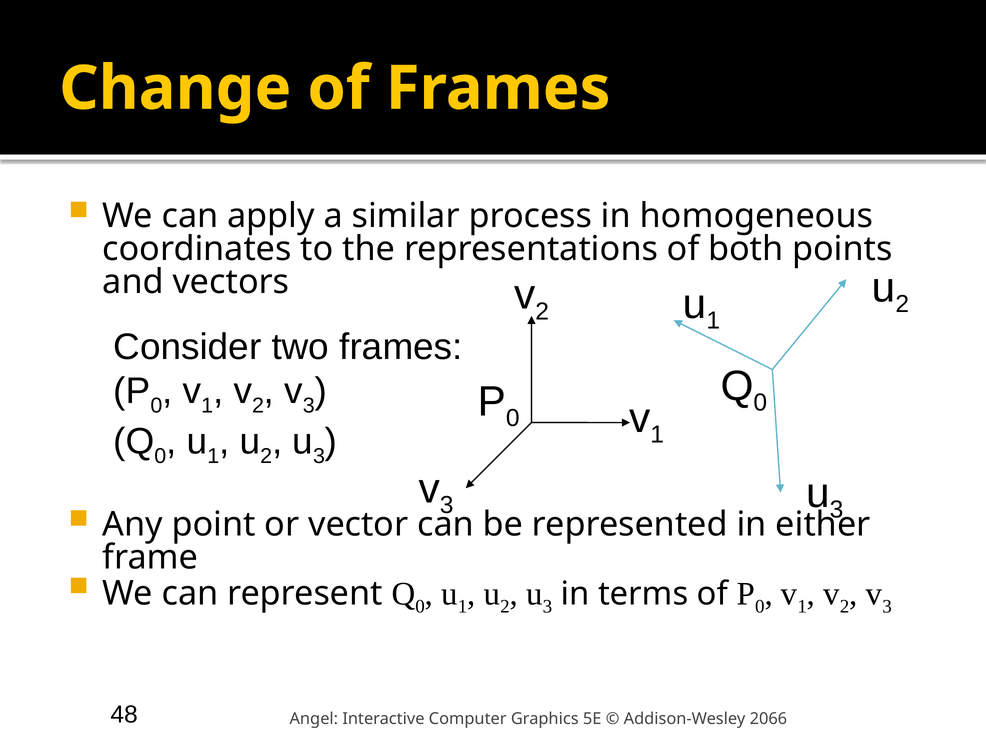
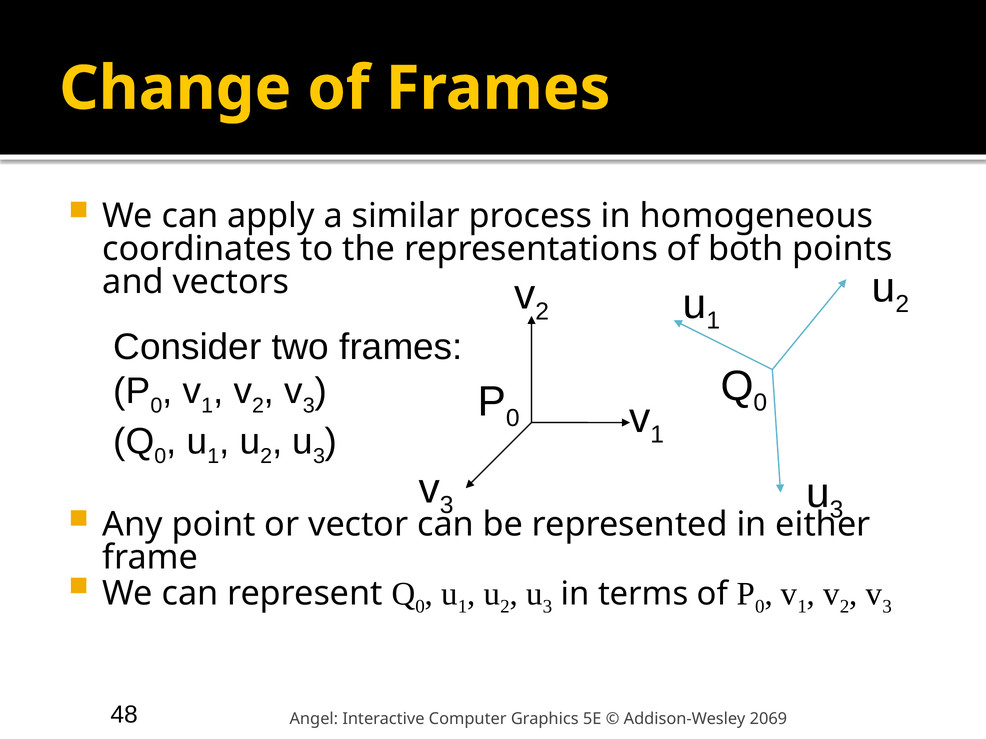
2066: 2066 -> 2069 (768, 719)
